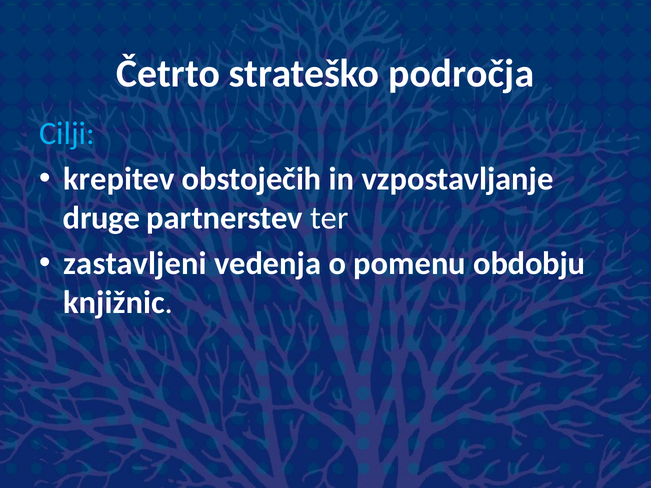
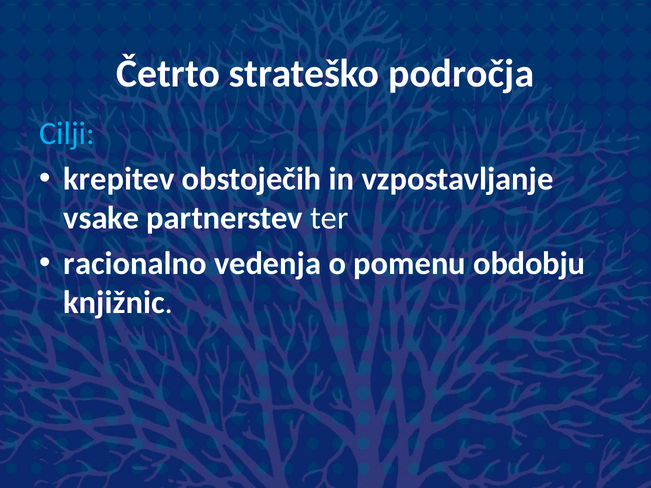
druge: druge -> vsake (101, 218)
zastavljeni: zastavljeni -> racionalno (135, 264)
